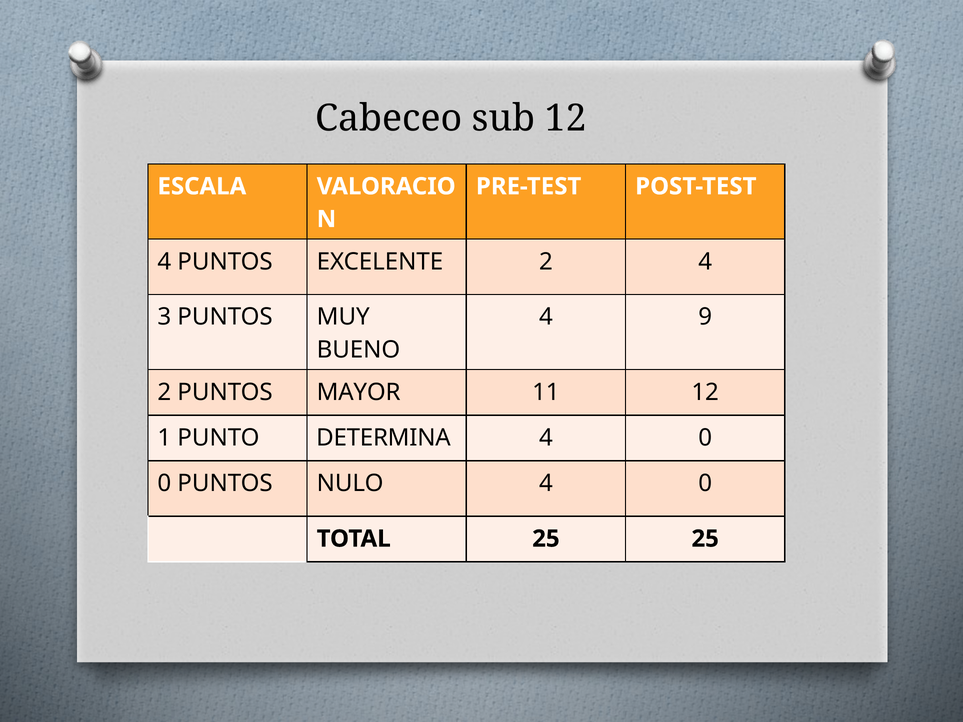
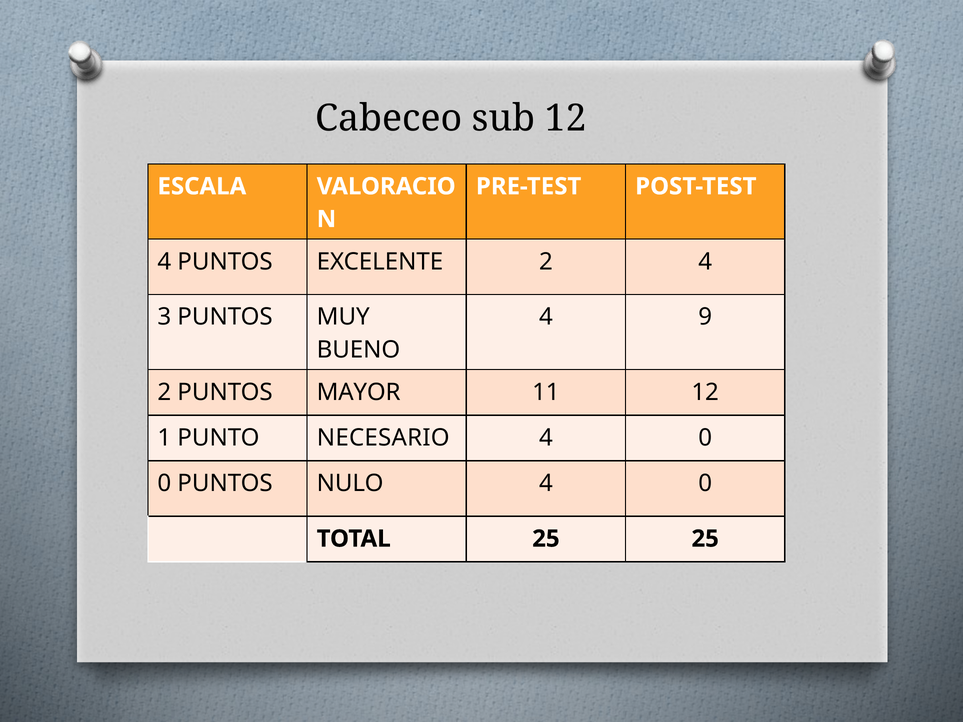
DETERMINA: DETERMINA -> NECESARIO (383, 438)
